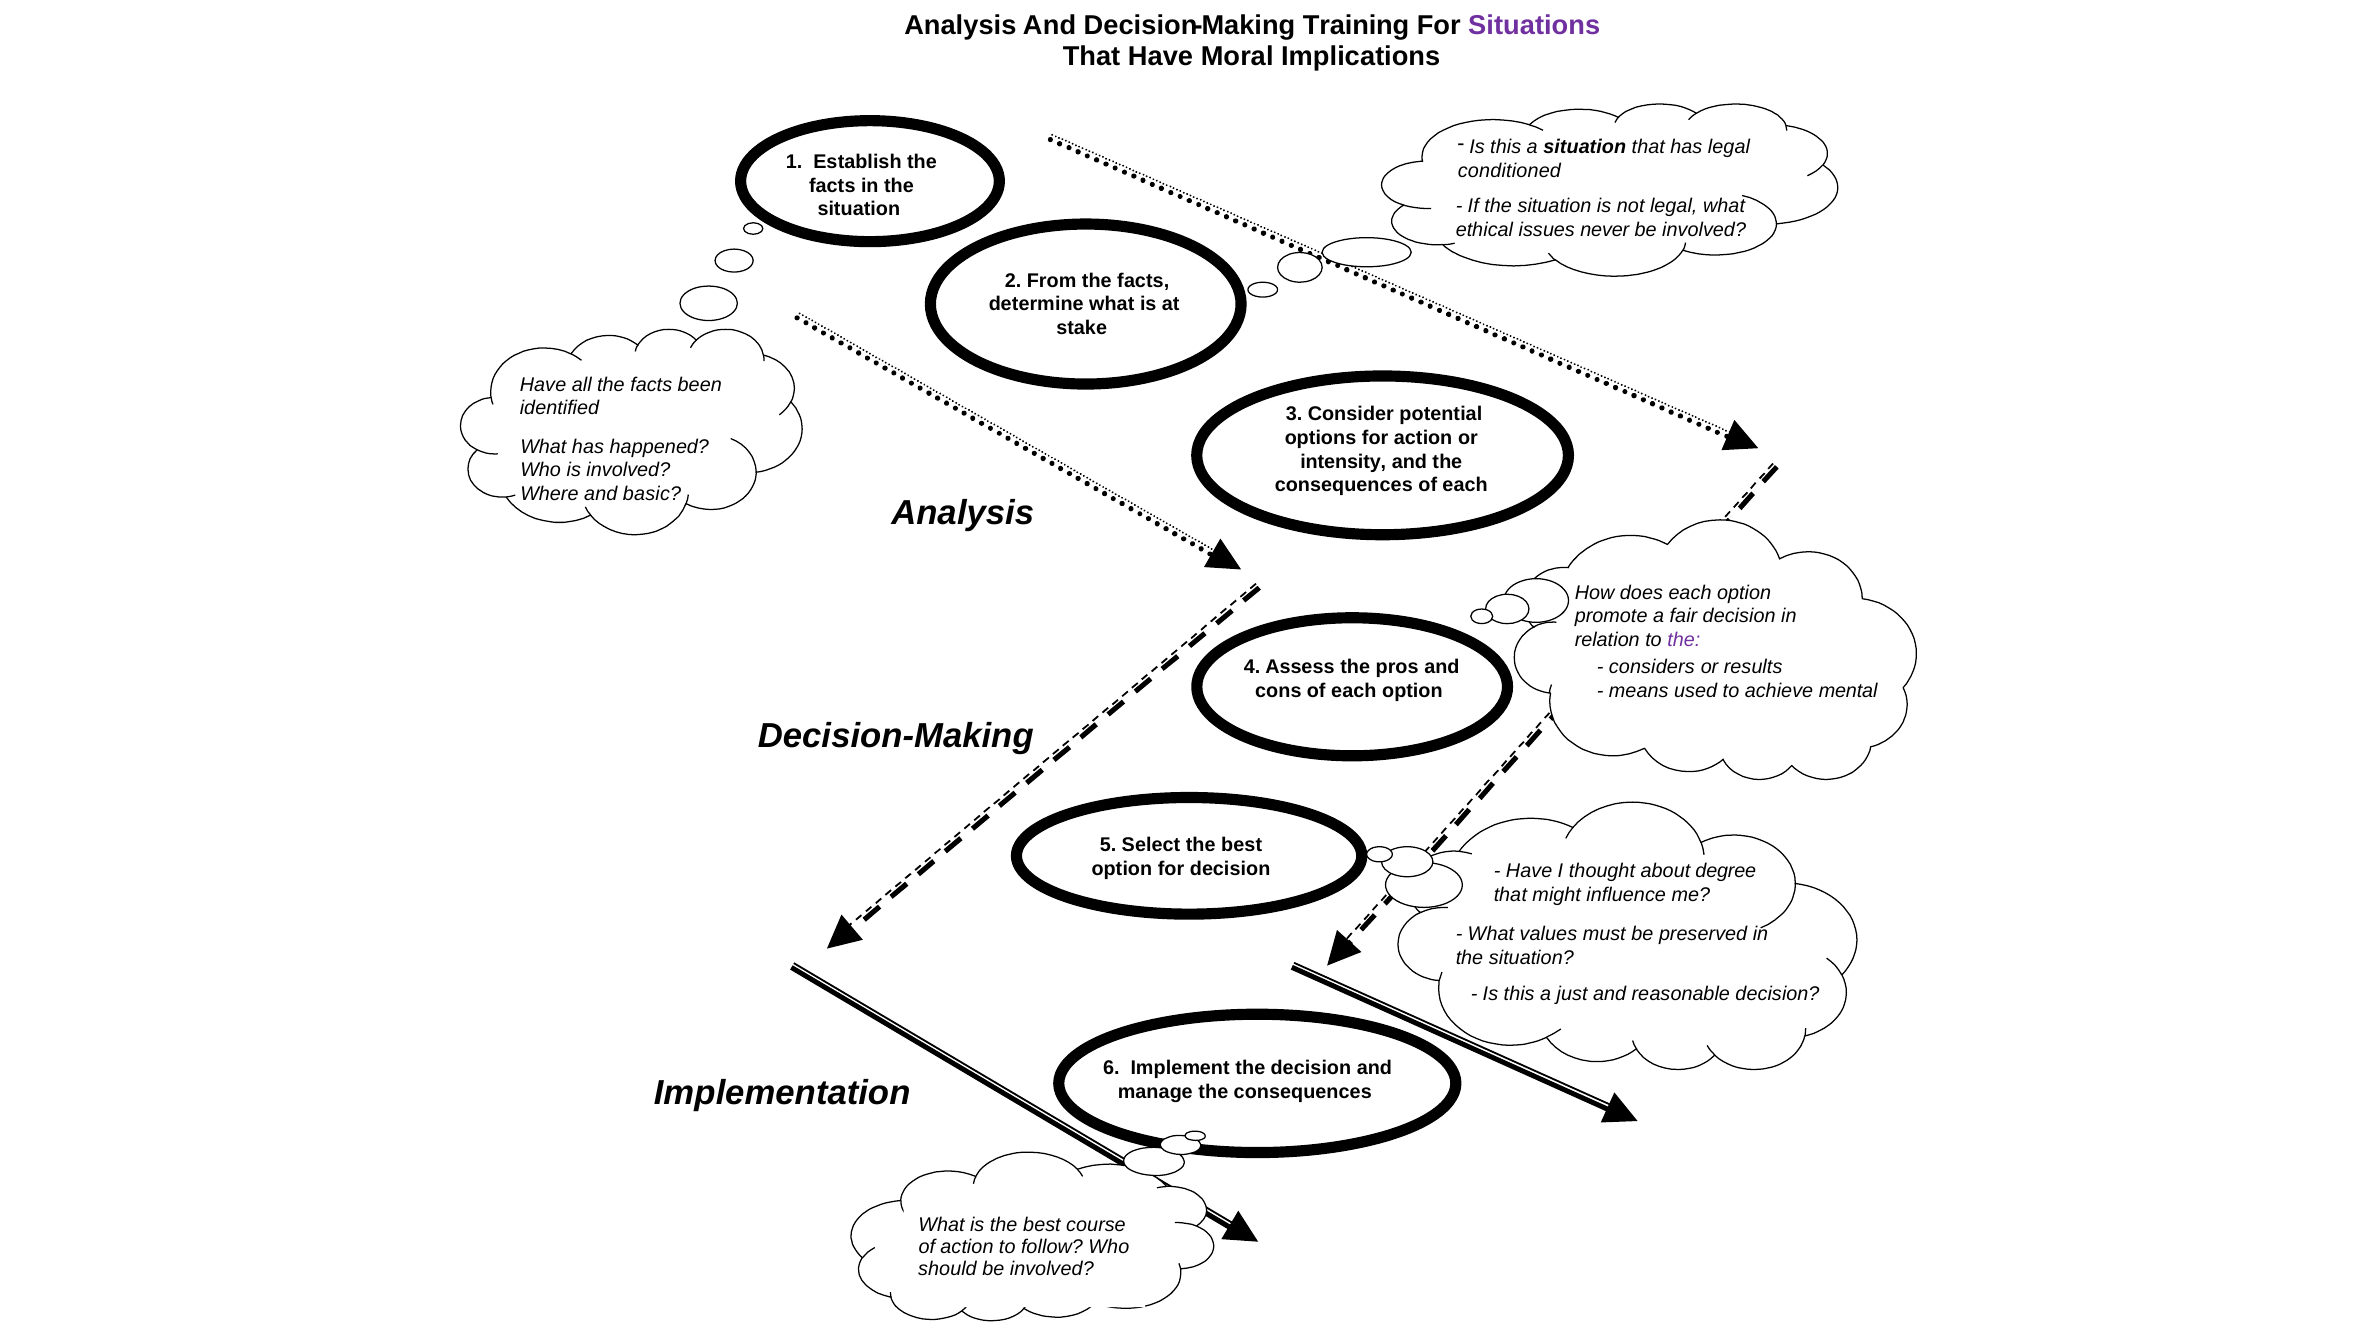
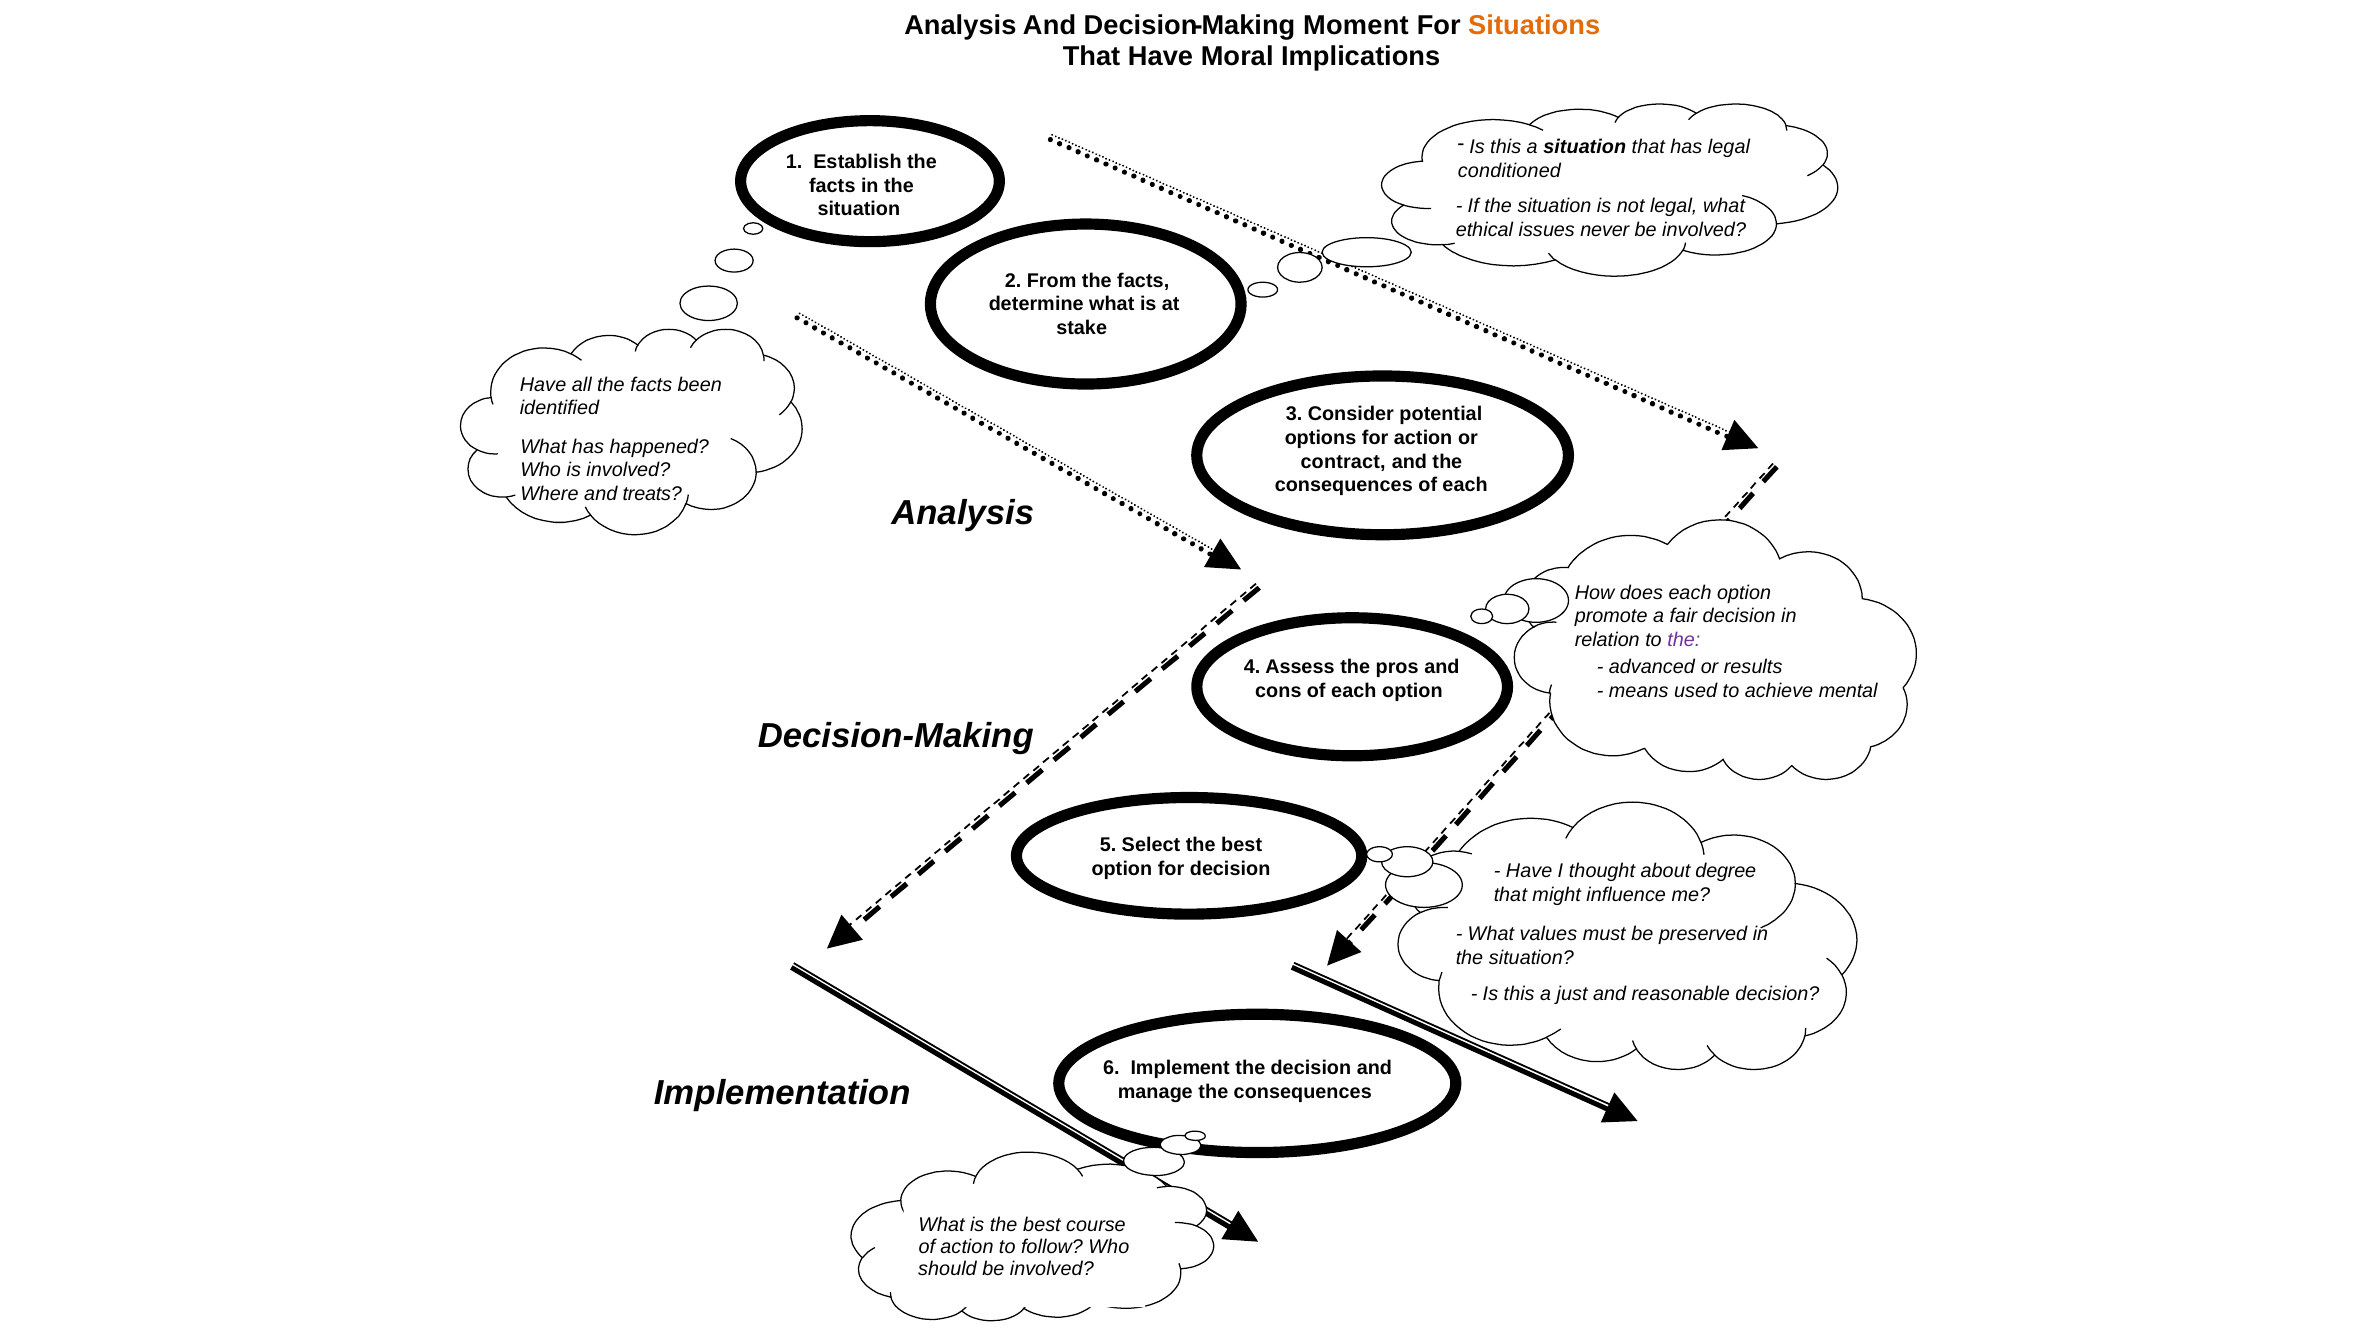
Training: Training -> Moment (1356, 25)
Situations colour: purple -> orange (1534, 25)
intensity: intensity -> contract (1343, 462)
basic: basic -> treats (652, 494)
considers: considers -> advanced (1652, 667)
